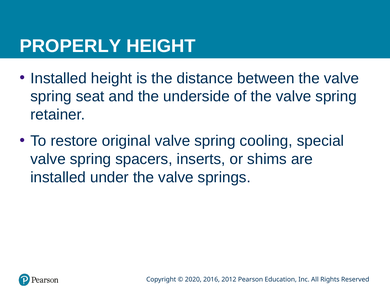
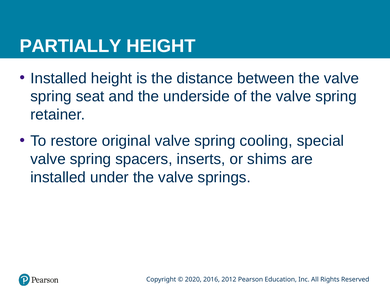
PROPERLY: PROPERLY -> PARTIALLY (70, 46)
